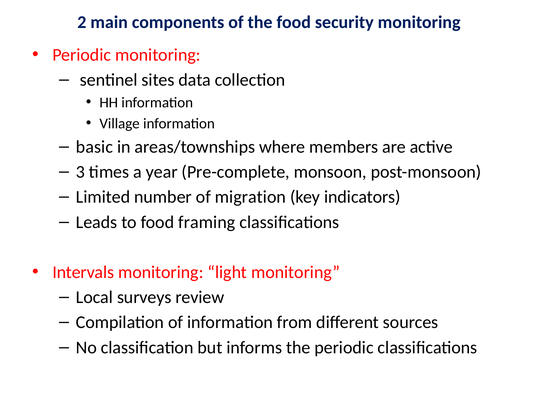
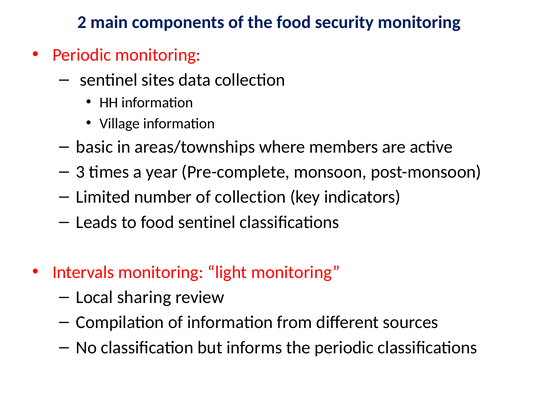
of migration: migration -> collection (250, 197)
food framing: framing -> sentinel (207, 222)
surveys: surveys -> sharing (144, 298)
